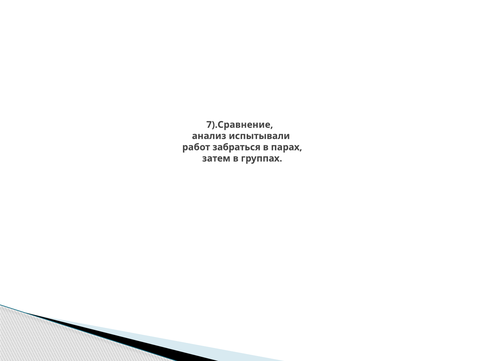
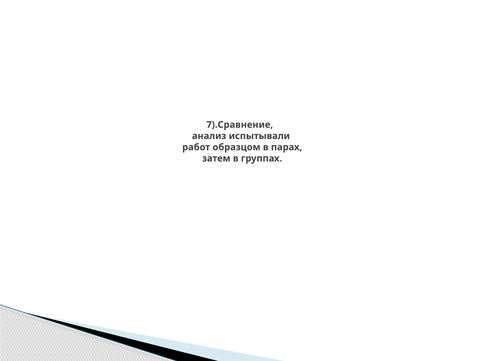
забраться: забраться -> образцом (237, 147)
